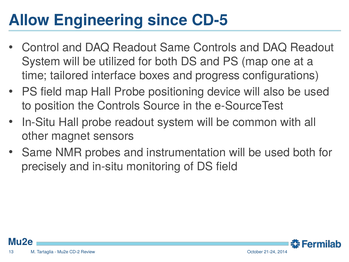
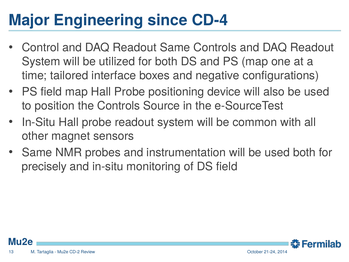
Allow: Allow -> Major (29, 20)
CD-5: CD-5 -> CD-4 (210, 20)
progress: progress -> negative (217, 76)
